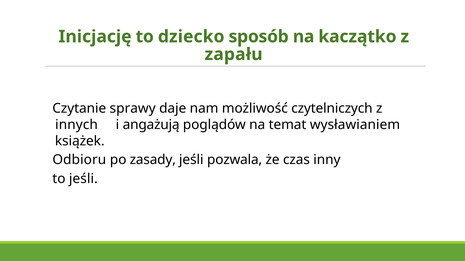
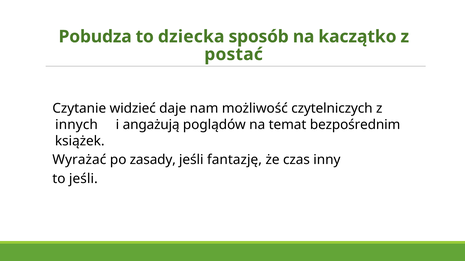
Inicjację: Inicjację -> Pobudza (95, 37)
dziecko: dziecko -> dziecka (191, 37)
zapału: zapału -> postać (234, 54)
sprawy: sprawy -> widzieć (133, 109)
wysławianiem: wysławianiem -> bezpośrednim (355, 125)
Odbioru: Odbioru -> Wyrażać (79, 160)
pozwala: pozwala -> fantazję (234, 160)
